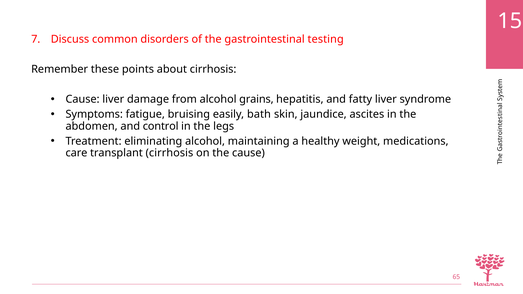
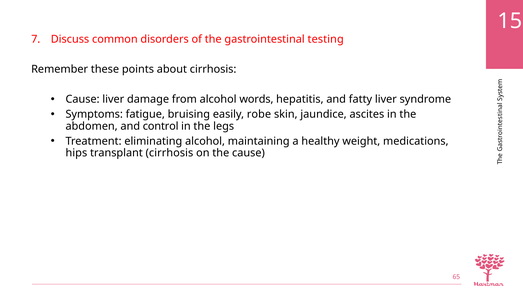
grains: grains -> words (256, 99)
bath: bath -> robe (259, 114)
care: care -> hips (76, 153)
